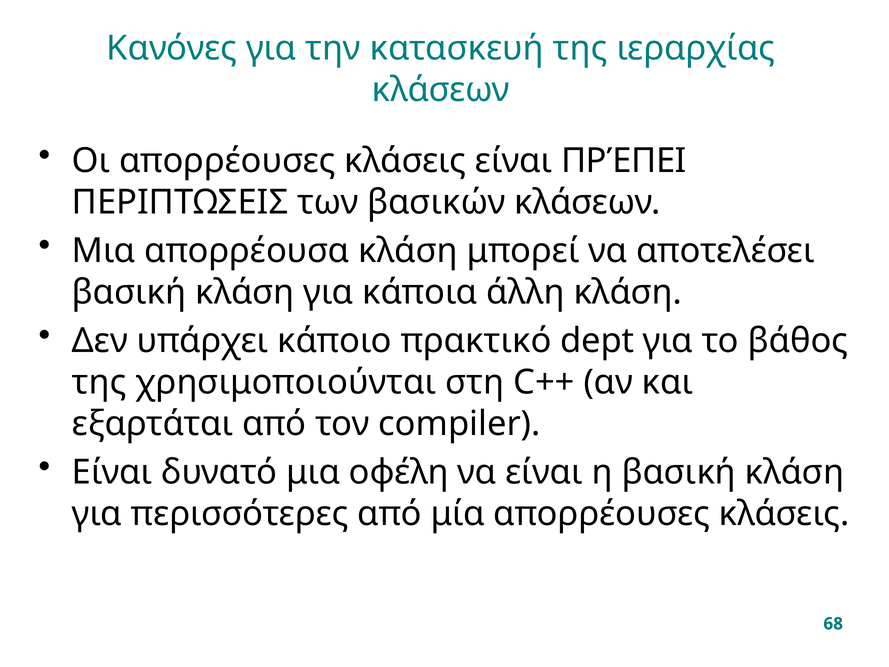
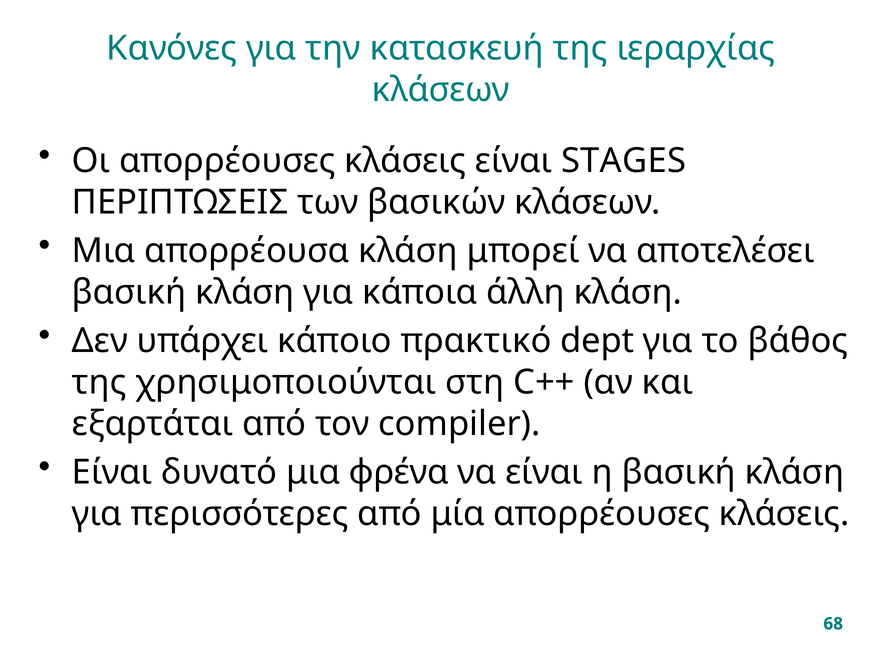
ΠΡΈΠΕΙ: ΠΡΈΠΕΙ -> STAGES (624, 161)
οφέλη: οφέλη -> φρένα (399, 472)
